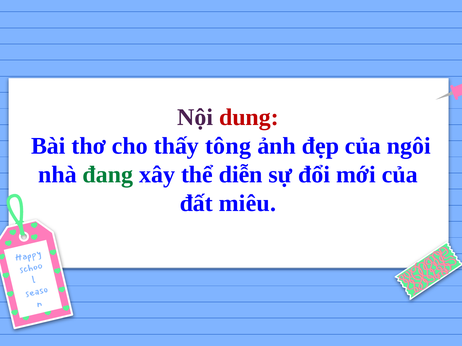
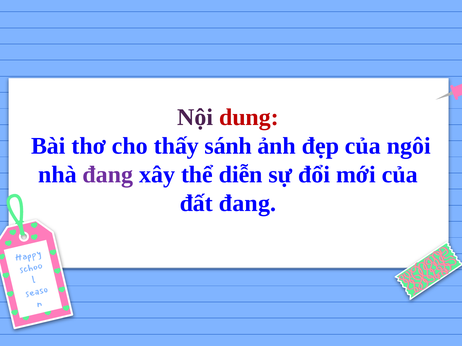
tông: tông -> sánh (228, 146)
đang colour: green -> purple (108, 175)
đất miêu: miêu -> đang (247, 204)
